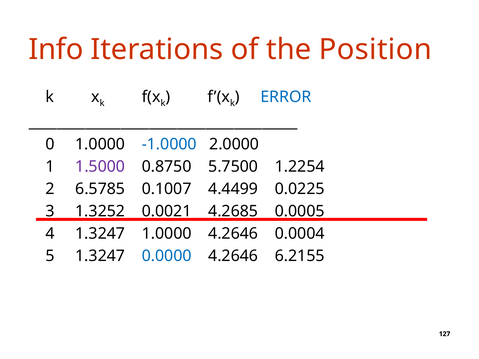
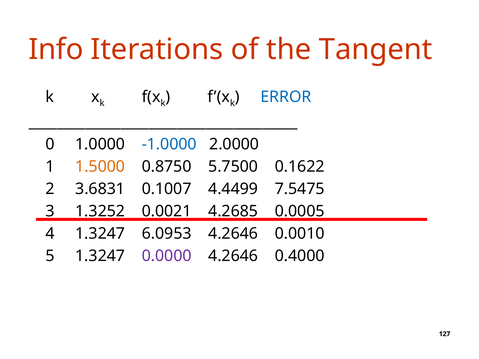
Position: Position -> Tangent (376, 49)
1.5000 colour: purple -> orange (100, 167)
1.2254: 1.2254 -> 0.1622 (300, 167)
6.5785: 6.5785 -> 3.6831 (100, 189)
0.0225: 0.0225 -> 7.5475 (300, 189)
1.3247 1.0000: 1.0000 -> 6.0953 (167, 234)
0.0004: 0.0004 -> 0.0010 (300, 234)
0.0000 colour: blue -> purple (167, 256)
6.2155: 6.2155 -> 0.4000 (300, 256)
